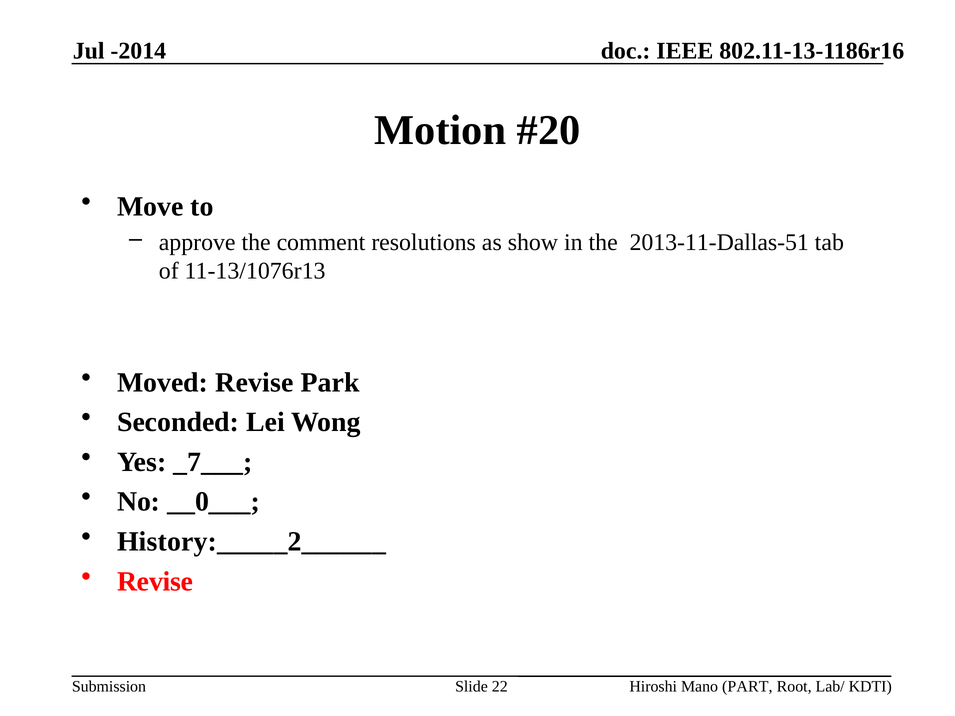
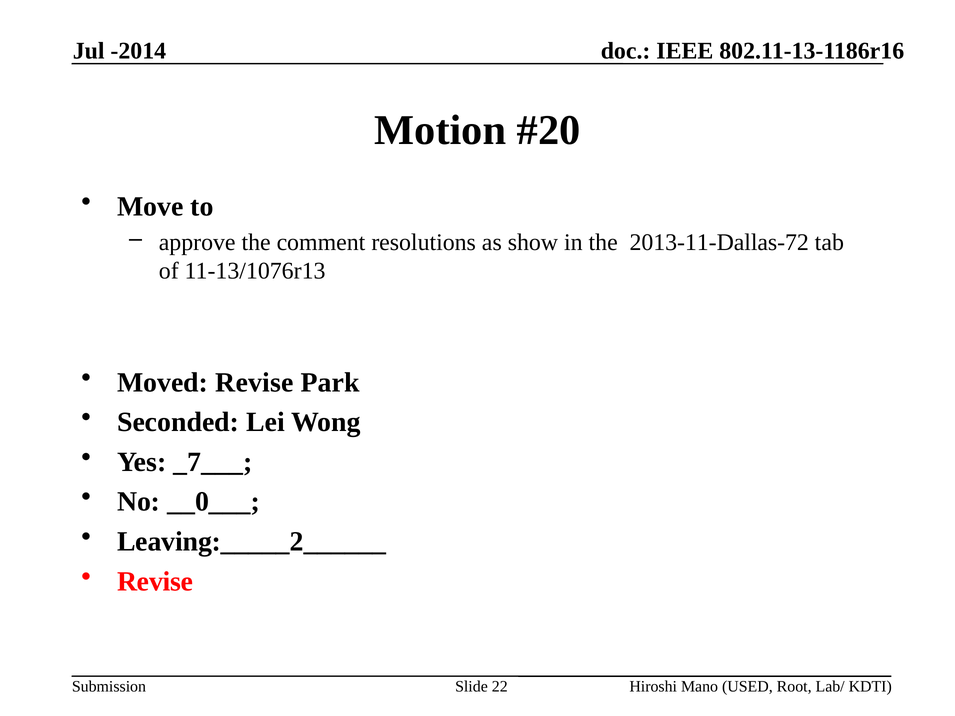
2013-11-Dallas-51: 2013-11-Dallas-51 -> 2013-11-Dallas-72 (719, 243)
History:_____2______: History:_____2______ -> Leaving:_____2______ (252, 542)
PART: PART -> USED (747, 687)
